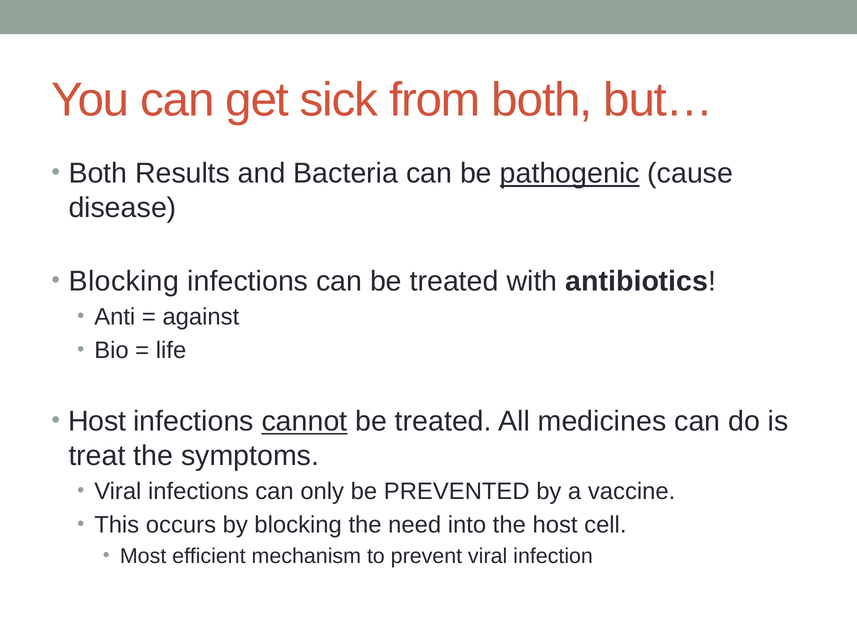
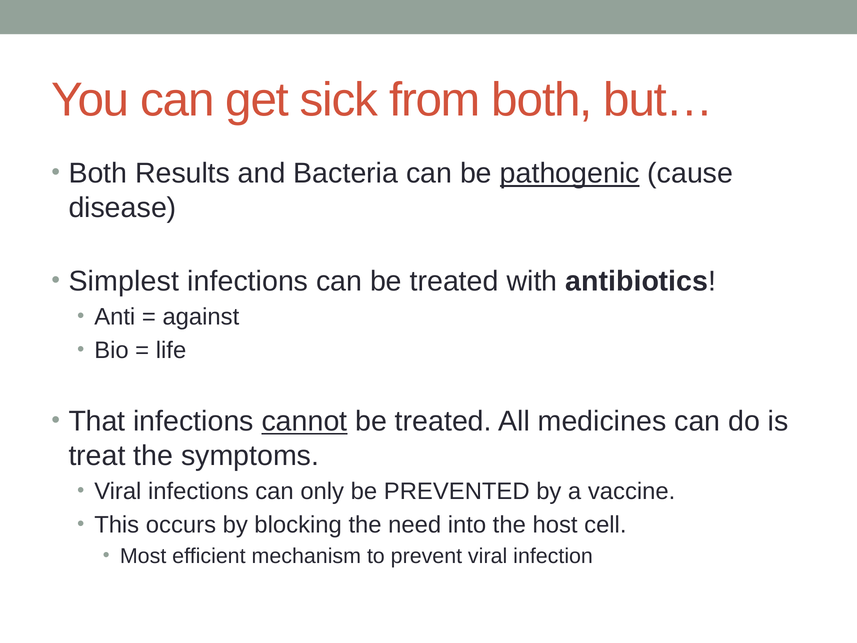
Blocking: Blocking -> Simplest (124, 281)
Host: Host -> That (97, 421)
